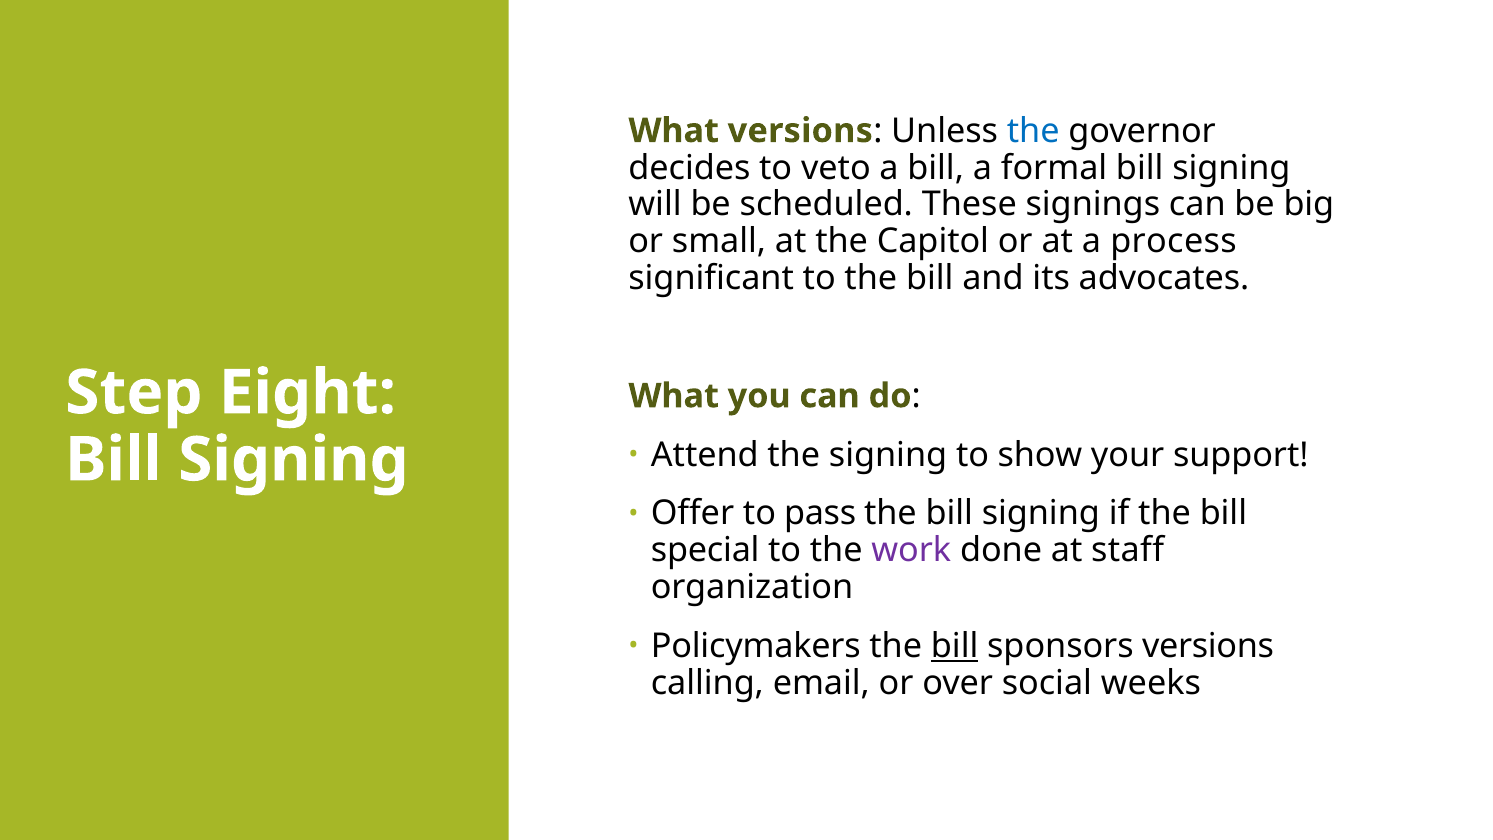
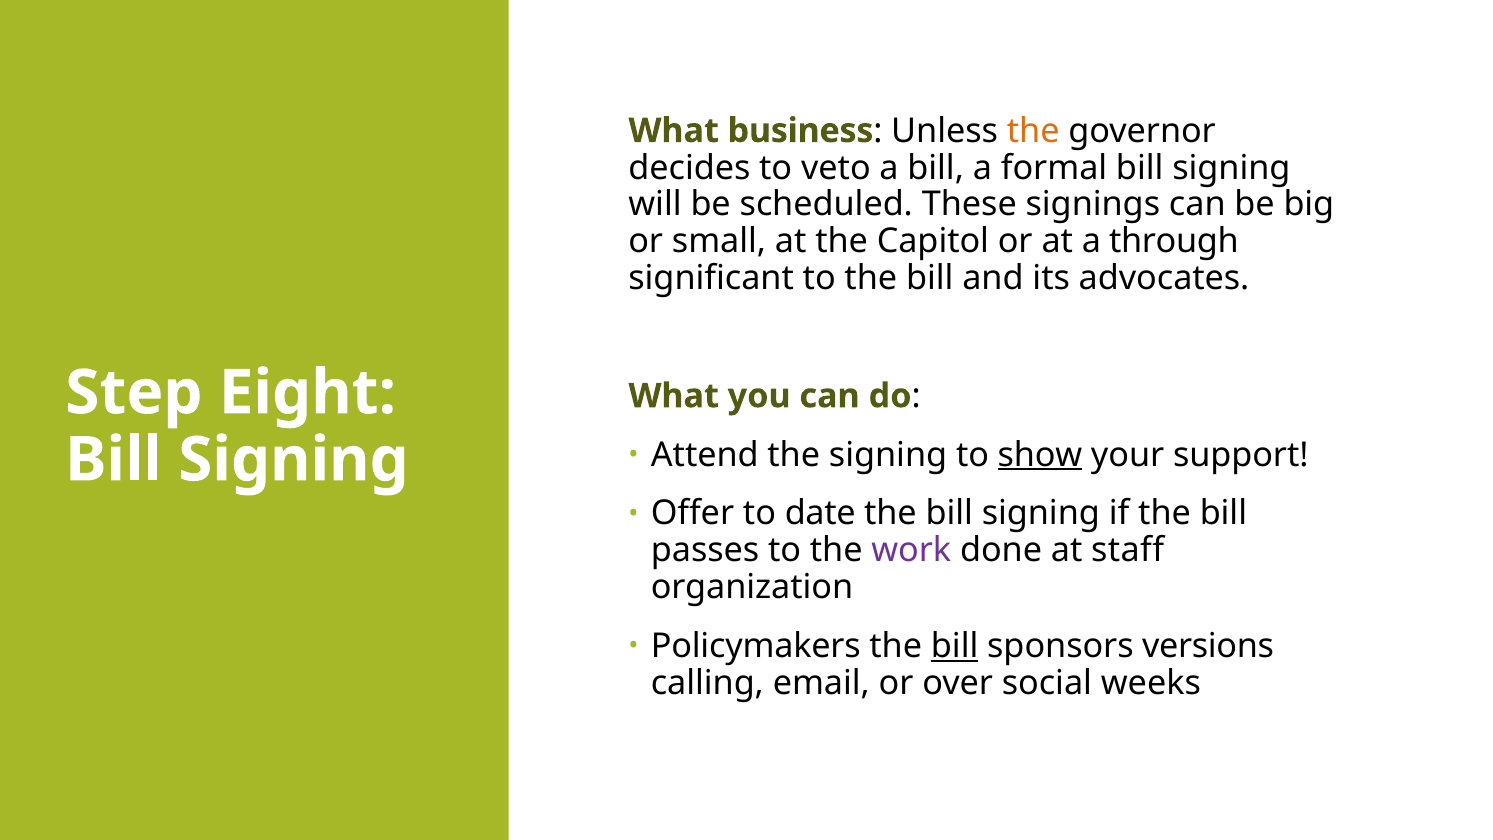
What versions: versions -> business (801, 131)
the colour: blue -> orange (1033, 131)
process: process -> through (1174, 242)
show underline: none -> present (1040, 455)
pass: pass -> date (820, 513)
special: special -> passes (705, 550)
